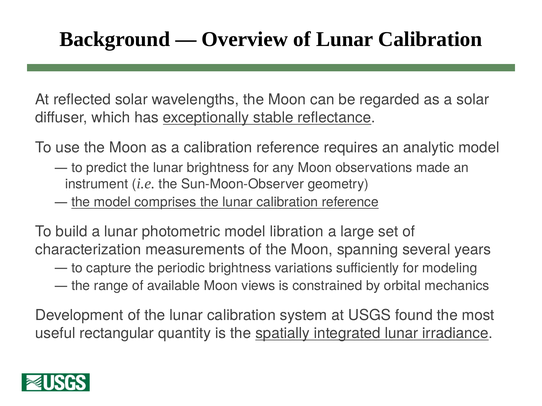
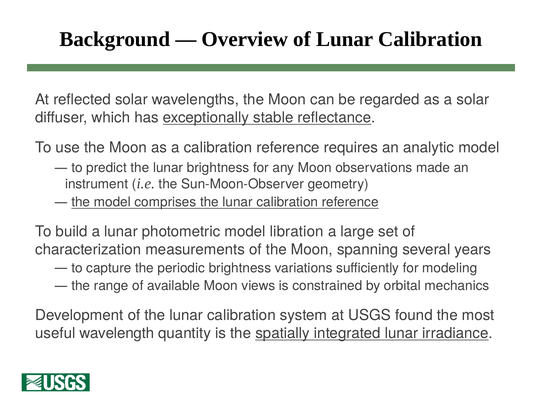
rectangular: rectangular -> wavelength (117, 334)
